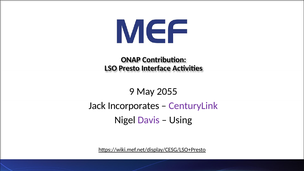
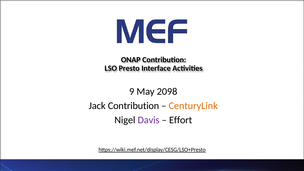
2055: 2055 -> 2098 (167, 92)
Jack Incorporates: Incorporates -> Contribution (133, 106)
CenturyLink colour: purple -> orange (193, 106)
Using: Using -> Effort (181, 120)
